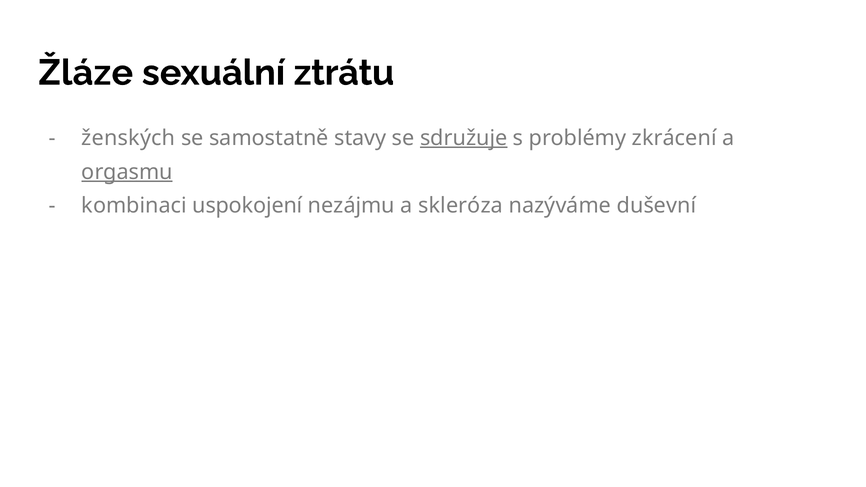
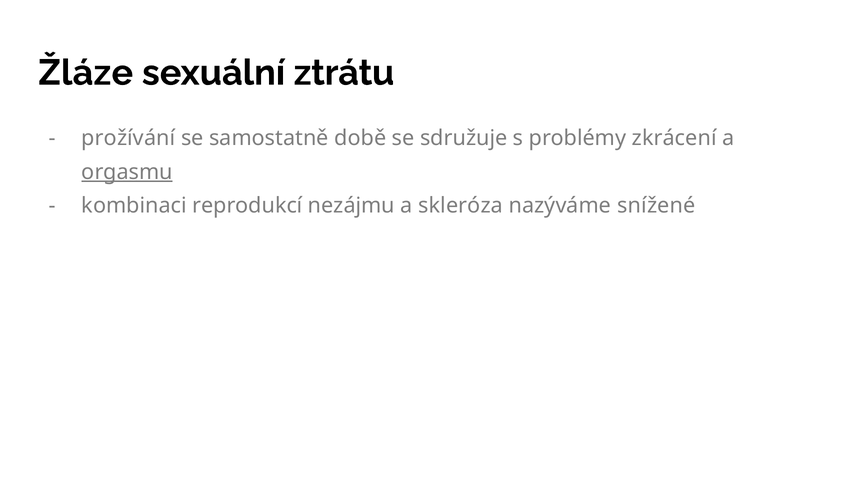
ženských: ženských -> prožívání (128, 138)
stavy: stavy -> době (360, 138)
sdružuje underline: present -> none (464, 138)
uspokojení: uspokojení -> reprodukcí (247, 206)
duševní: duševní -> snížené (656, 206)
